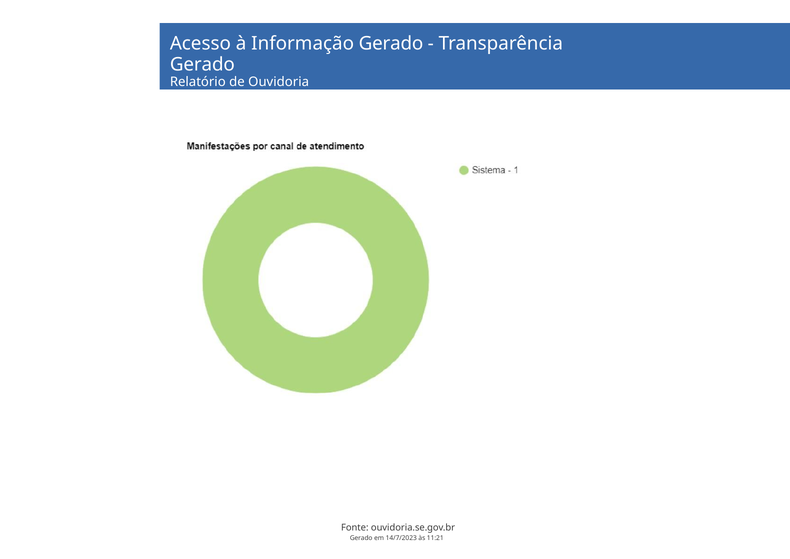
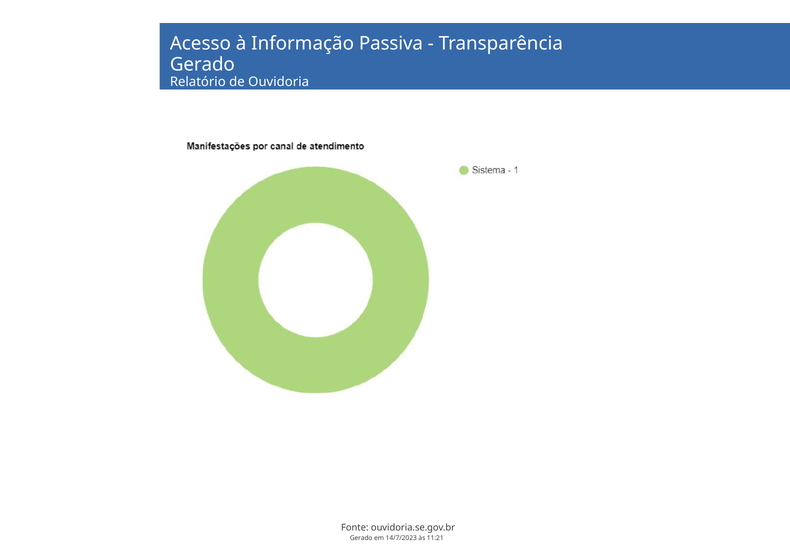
Informação Gerado: Gerado -> Passiva (391, 44)
